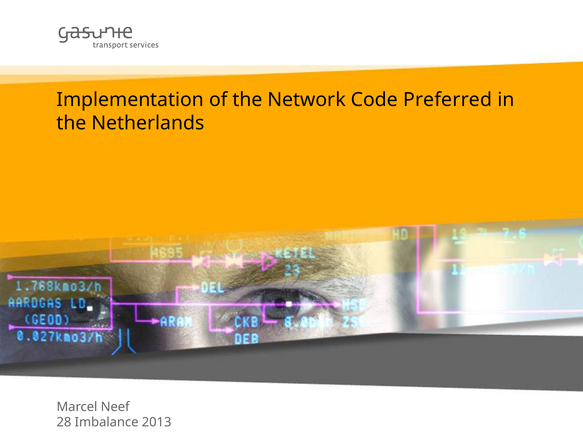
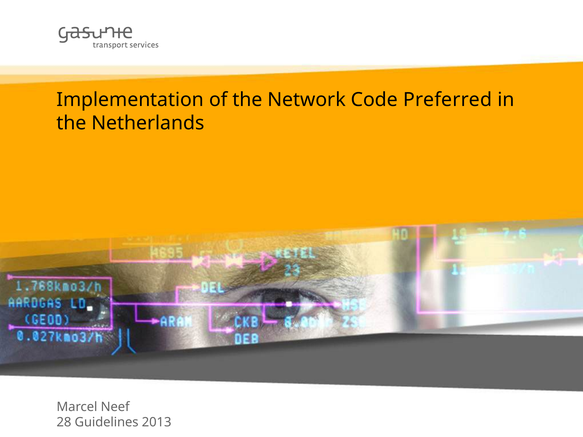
Imbalance: Imbalance -> Guidelines (107, 423)
